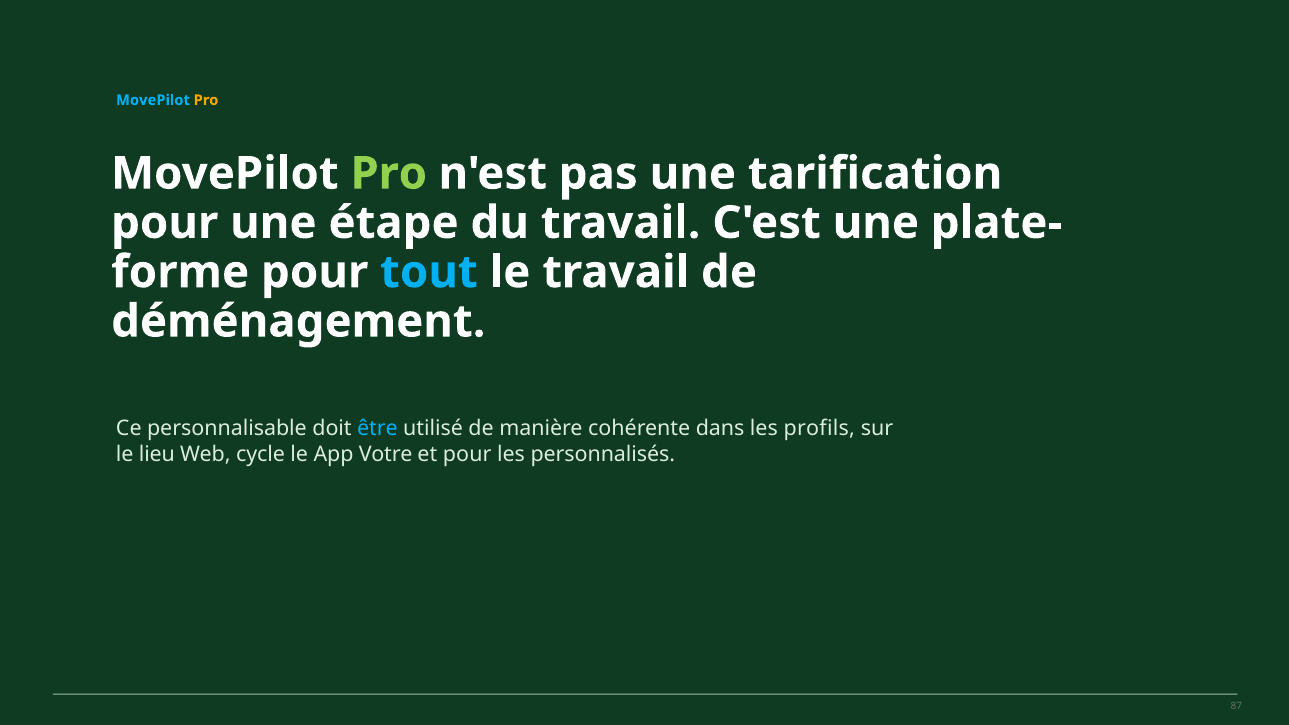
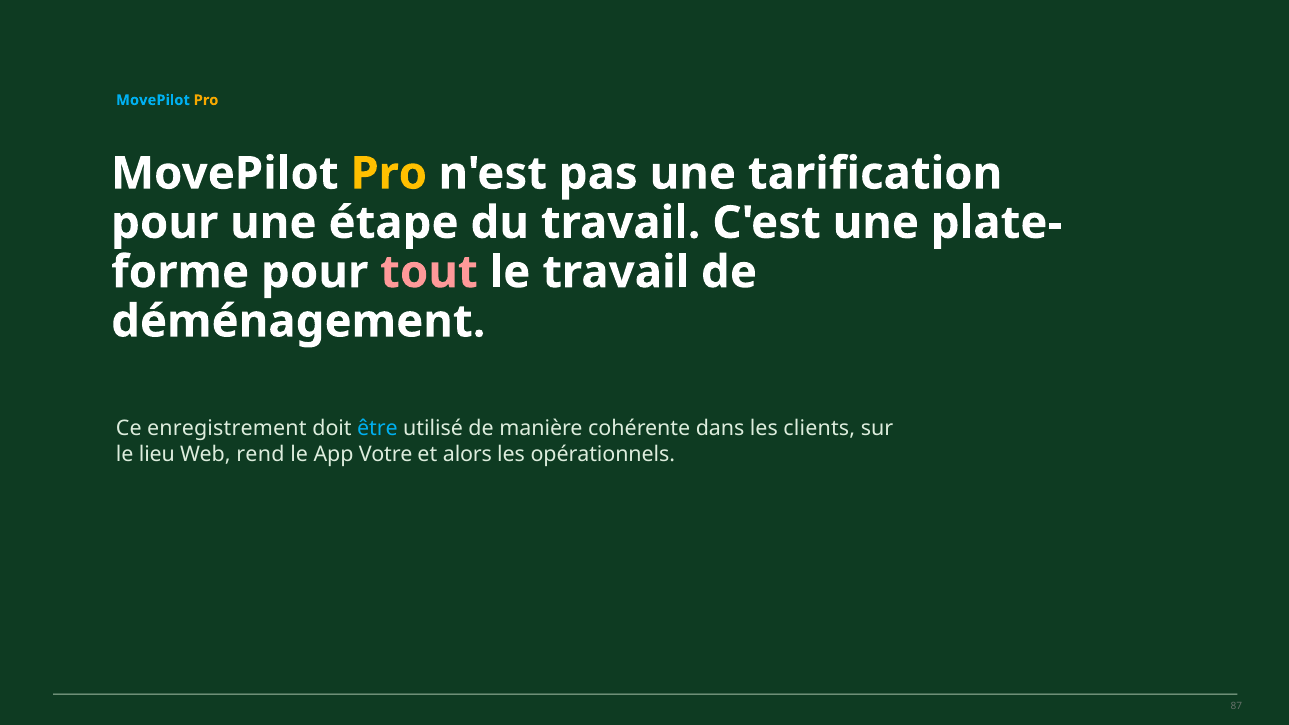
Pro colour: light green -> yellow (389, 174)
tout colour: light blue -> pink (429, 272)
personnalisable: personnalisable -> enregistrement (227, 428)
profils: profils -> clients (819, 428)
cycle: cycle -> rend (260, 454)
et pour: pour -> alors (467, 454)
personnalisés: personnalisés -> opérationnels (603, 454)
